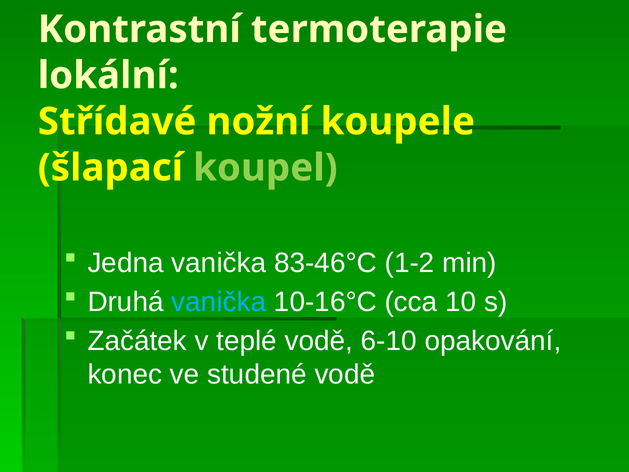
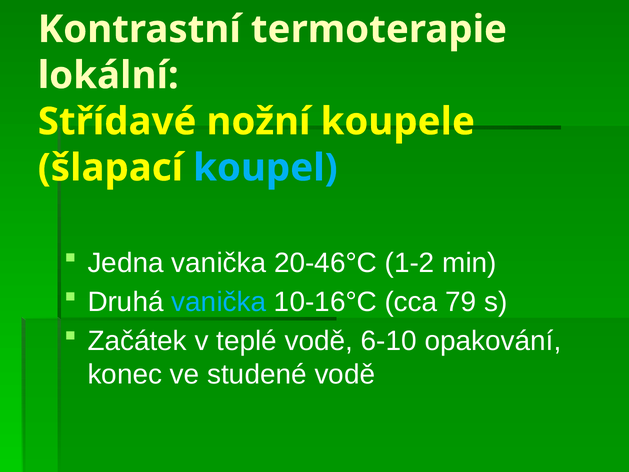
koupel colour: light green -> light blue (265, 168)
83-46°C: 83-46°C -> 20-46°C (326, 263)
10: 10 -> 79 (461, 302)
